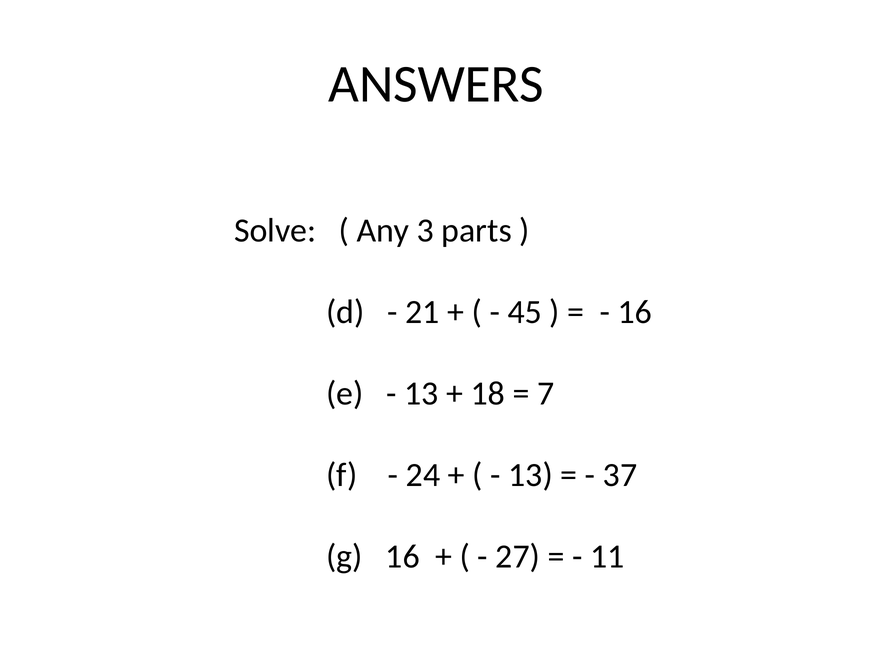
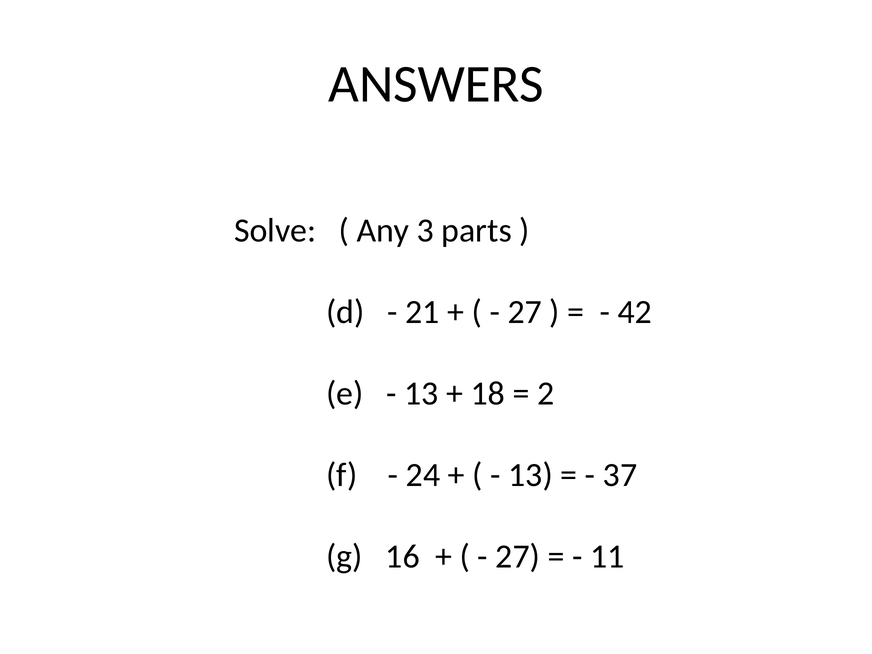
45: 45 -> 27 (525, 312)
16: 16 -> 42 (635, 312)
7: 7 -> 2 (546, 394)
